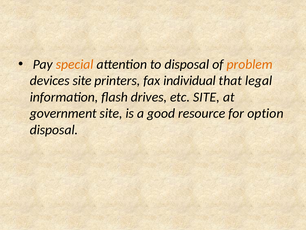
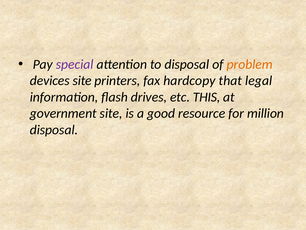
special colour: orange -> purple (75, 64)
individual: individual -> hardcopy (189, 81)
etc SITE: SITE -> THIS (207, 97)
option: option -> million (266, 113)
